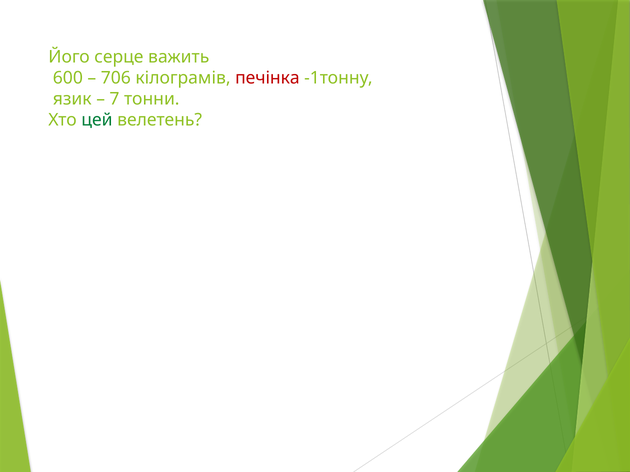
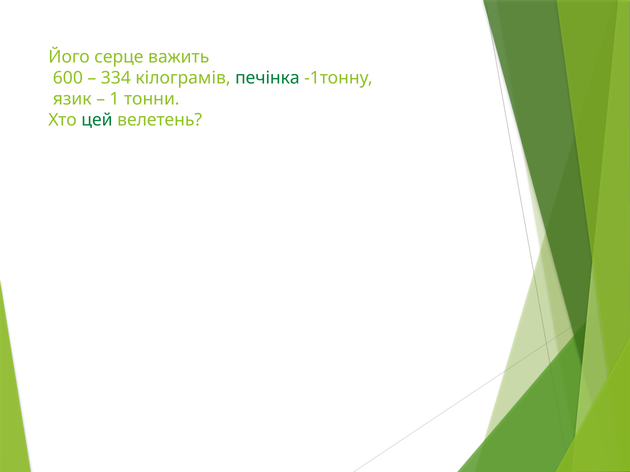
706: 706 -> 334 (116, 78)
печінка colour: red -> green (267, 78)
7: 7 -> 1 (114, 99)
